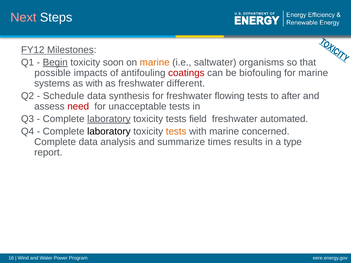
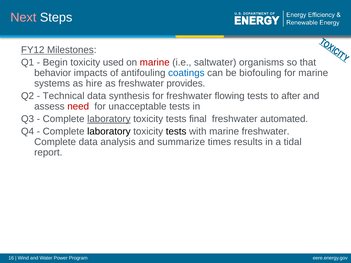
Begin underline: present -> none (55, 63)
soon: soon -> used (113, 63)
marine colour: orange -> red (155, 63)
possible: possible -> behavior (53, 73)
coatings colour: red -> blue (186, 73)
as with: with -> hire (94, 84)
different: different -> provides (186, 84)
Schedule: Schedule -> Technical (64, 96)
field: field -> final (198, 119)
tests colour: orange -> black (176, 132)
marine concerned: concerned -> freshwater (266, 132)
type: type -> tidal (293, 142)
